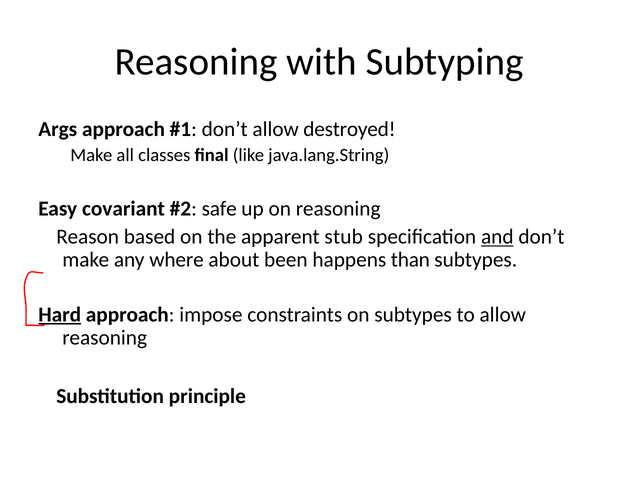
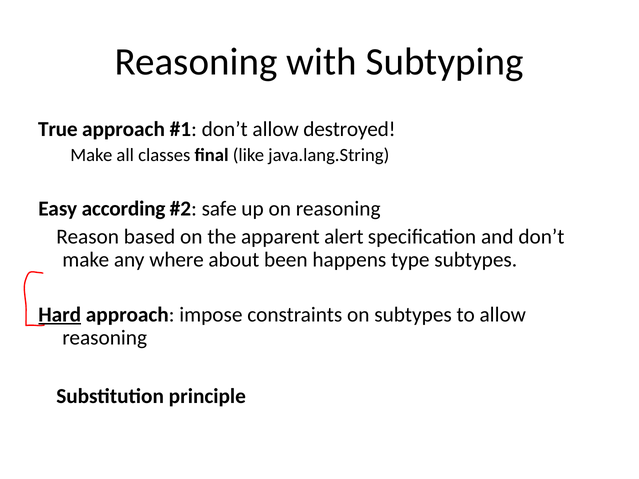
Args: Args -> True (58, 129)
covariant: covariant -> according (124, 209)
stub: stub -> alert (344, 237)
and underline: present -> none (497, 237)
than: than -> type (410, 260)
